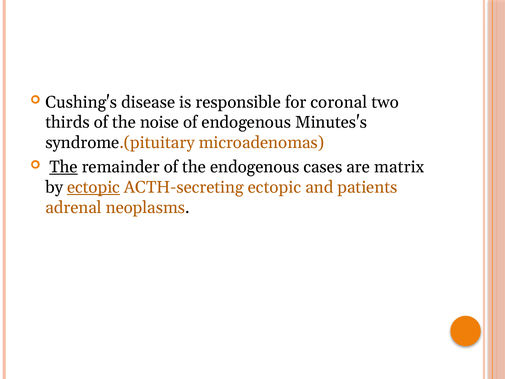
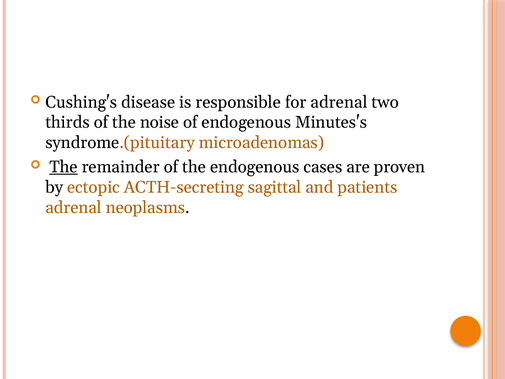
for coronal: coronal -> adrenal (339, 102)
matrix: matrix -> proven (399, 167)
ectopic underline: present -> none (93, 187)
ACTH-secreting ectopic: ectopic -> sagittal (275, 187)
